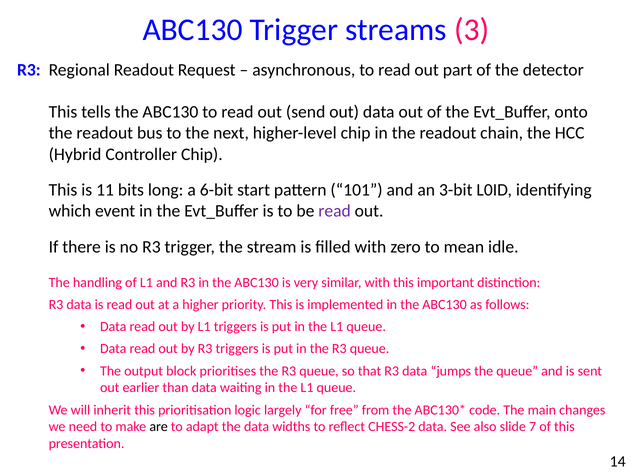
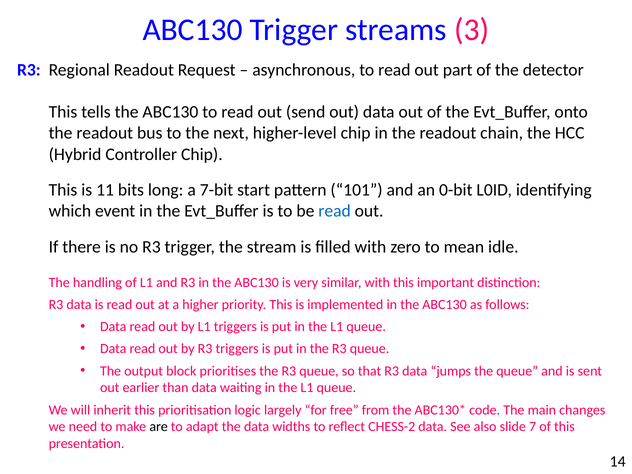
6-bit: 6-bit -> 7-bit (216, 190)
3-bit: 3-bit -> 0-bit (456, 190)
read colour: purple -> blue (335, 211)
